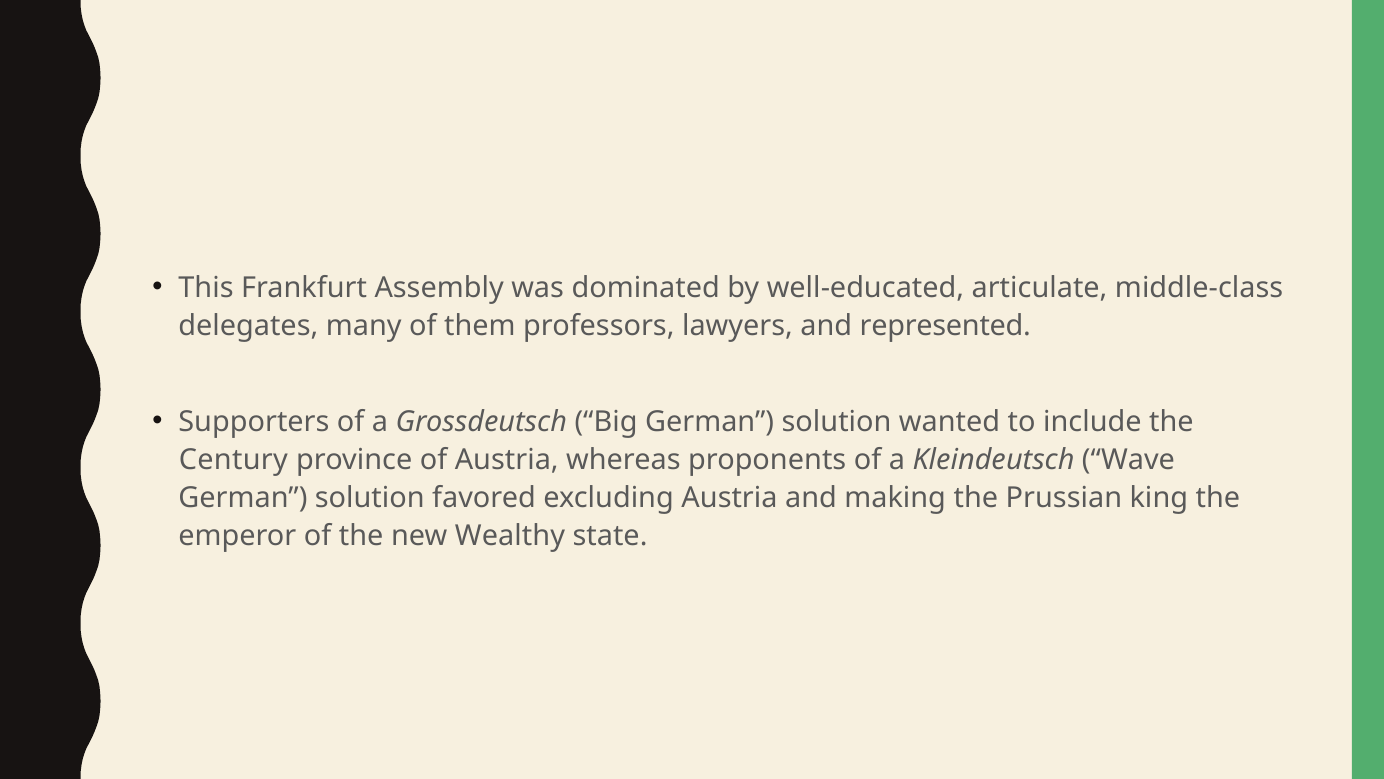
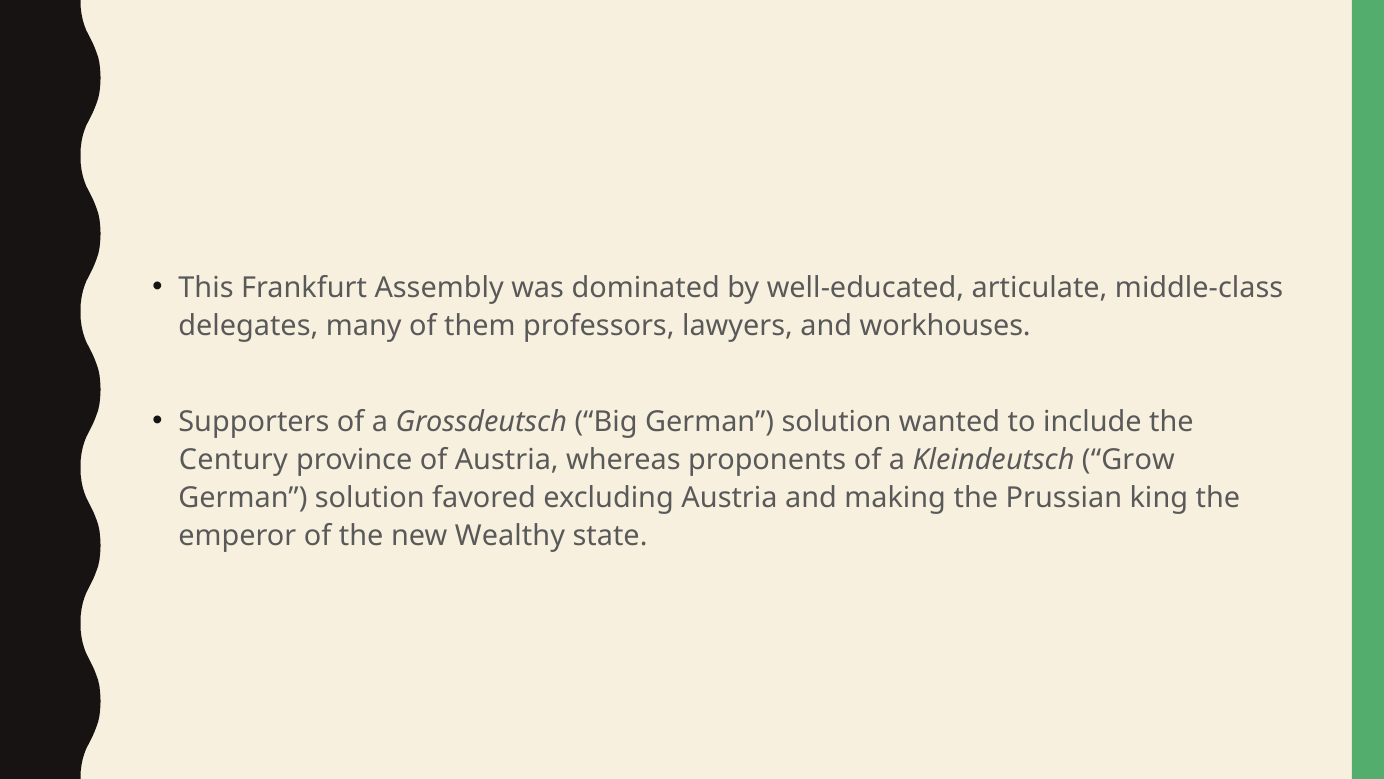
represented: represented -> workhouses (945, 325)
Wave: Wave -> Grow (1128, 460)
